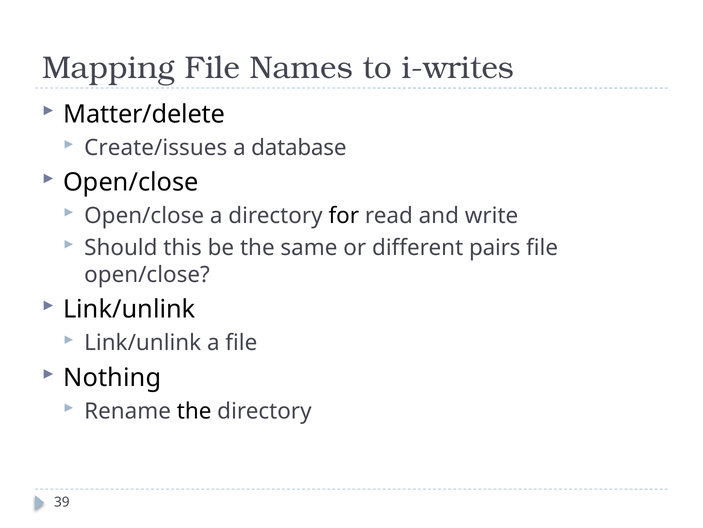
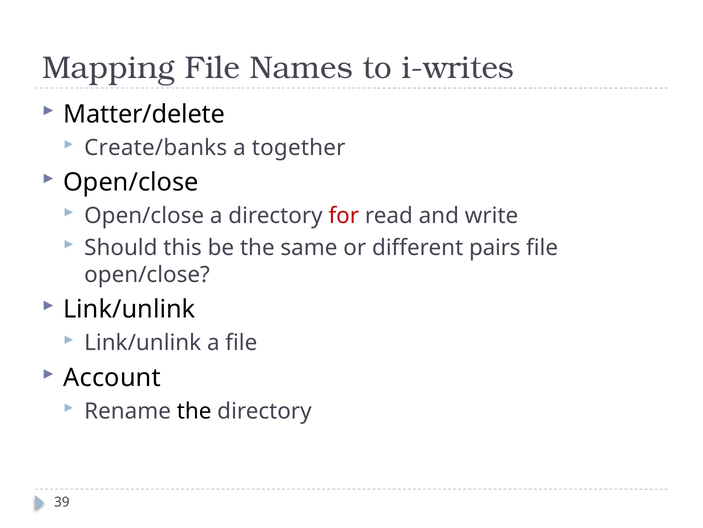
Create/issues: Create/issues -> Create/banks (156, 148)
database: database -> together (299, 148)
for colour: black -> red (344, 216)
Nothing: Nothing -> Account (112, 377)
